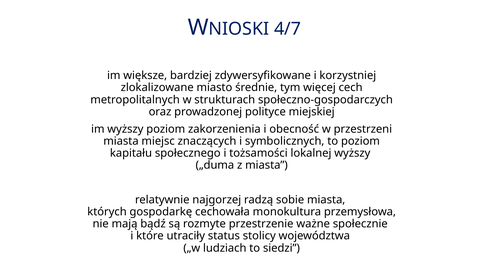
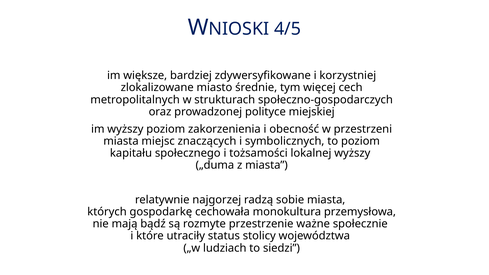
4/7: 4/7 -> 4/5 (288, 29)
